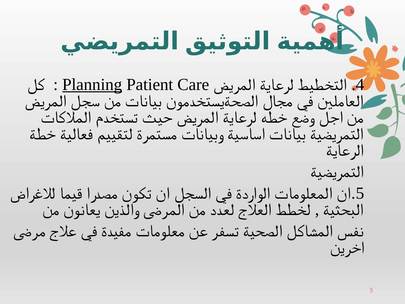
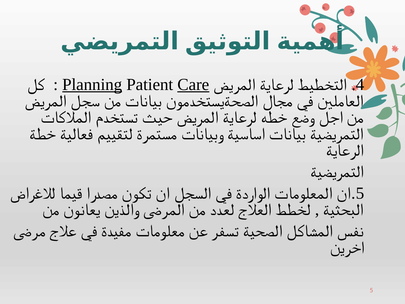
Care underline: none -> present (193, 84)
